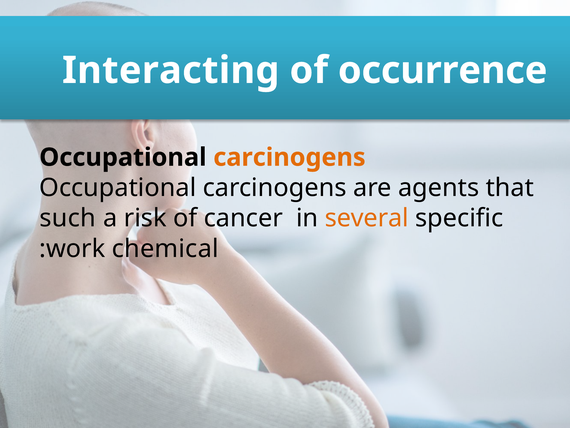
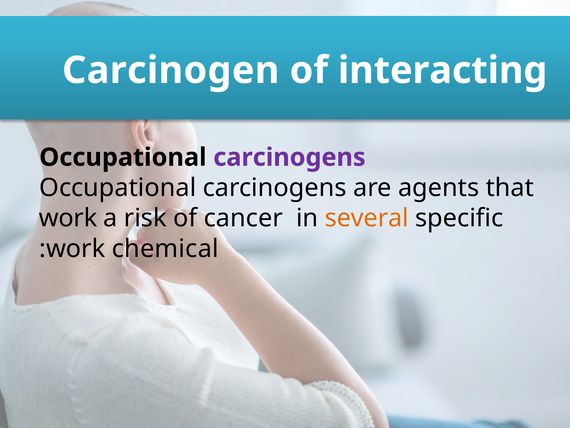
Interacting: Interacting -> Carcinogen (171, 70)
occurrence: occurrence -> interacting (443, 70)
carcinogens colour: orange -> purple (289, 157)
such: such -> work (68, 218)
